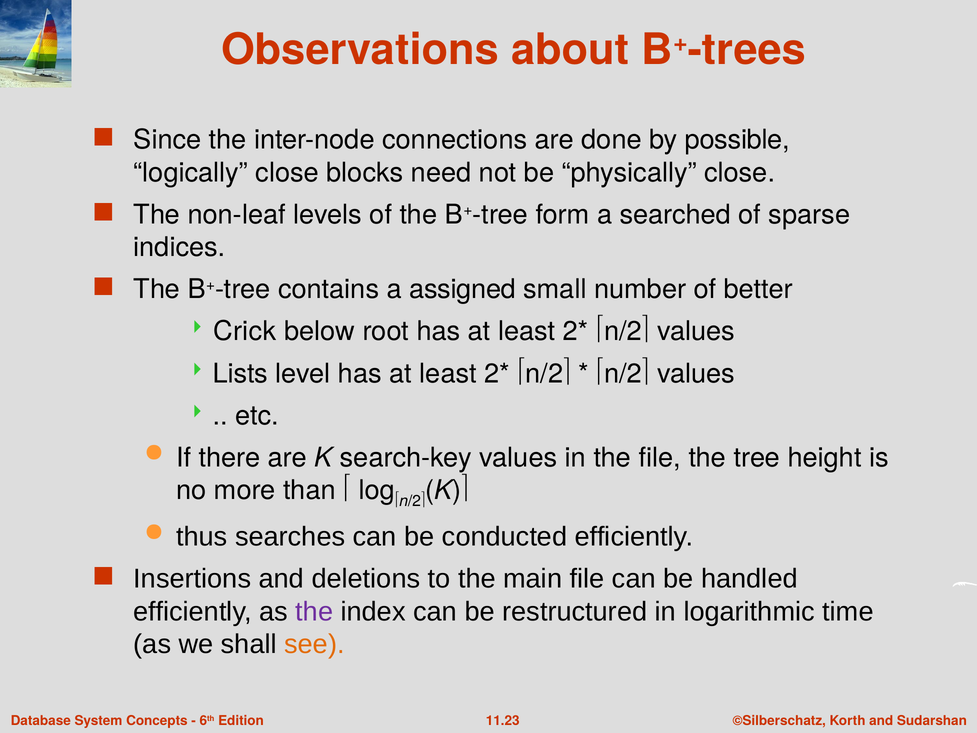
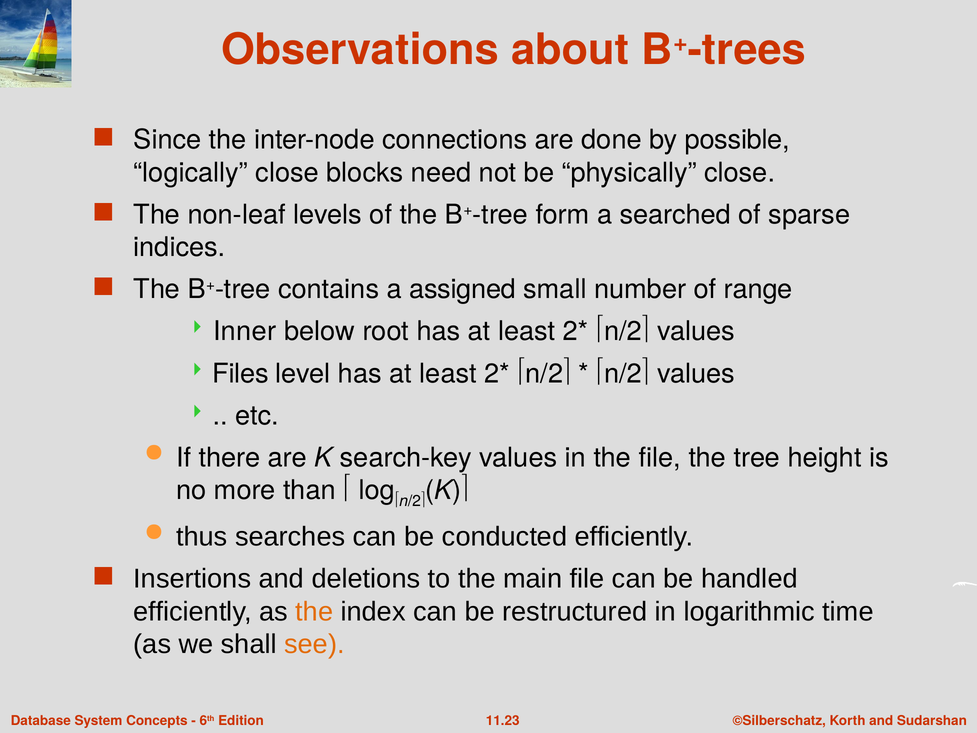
better: better -> range (758, 289)
Crick: Crick -> Inner (245, 331)
Lists: Lists -> Files (240, 373)
the colour: purple -> orange (314, 611)
